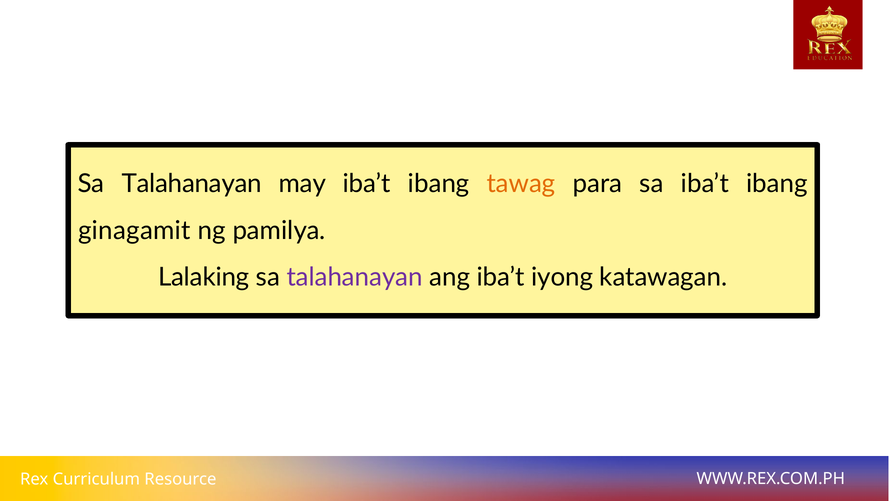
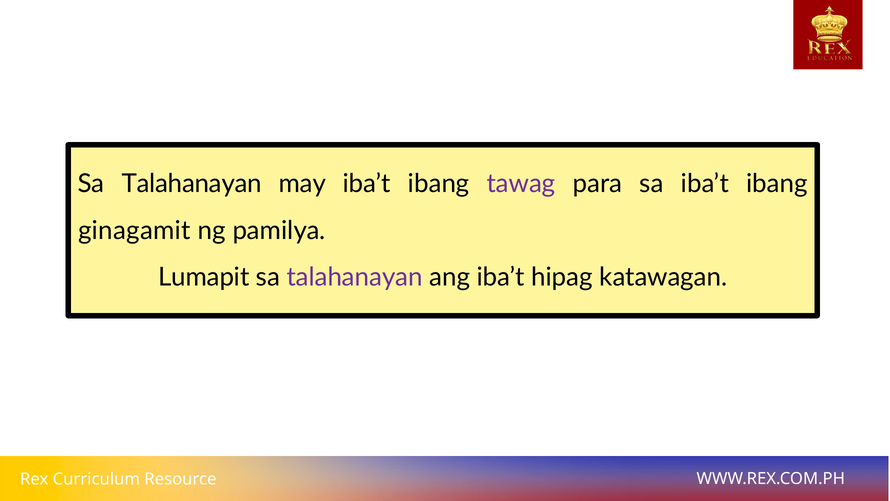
tawag colour: orange -> purple (521, 184)
Lalaking: Lalaking -> Lumapit (204, 277)
iyong: iyong -> hipag (562, 277)
